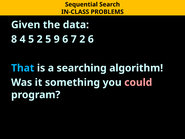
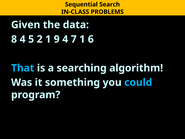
2 5: 5 -> 1 (48, 39)
9 6: 6 -> 4 (65, 39)
7 2: 2 -> 1 (82, 39)
could colour: pink -> light blue (138, 82)
